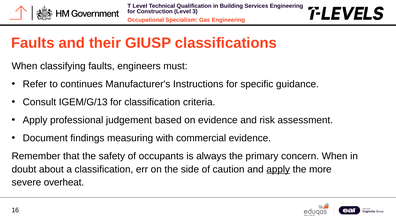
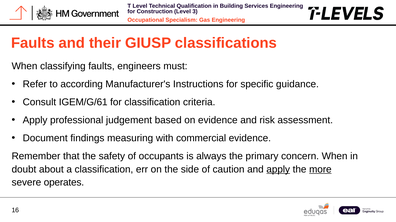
continues: continues -> according (82, 84)
IGEM/G/13: IGEM/G/13 -> IGEM/G/61 (83, 102)
more underline: none -> present (320, 169)
overheat: overheat -> operates (64, 182)
